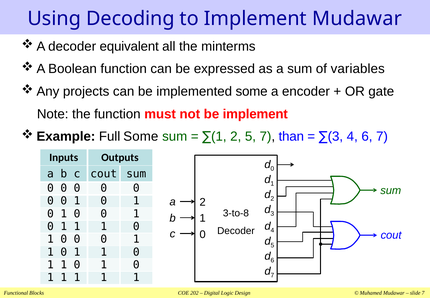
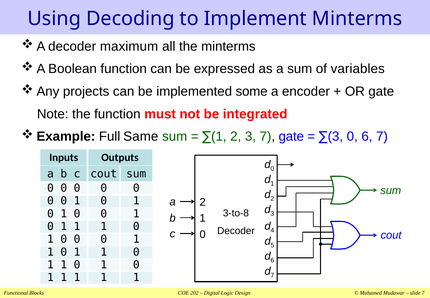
Implement Mudawar: Mudawar -> Minterms (357, 19)
equivalent: equivalent -> maximum (129, 46)
be implement: implement -> integrated (255, 114)
Full Some: Some -> Same (141, 136)
2 5: 5 -> 3 (250, 136)
7 than: than -> gate (291, 136)
∑(3 4: 4 -> 0 (352, 136)
